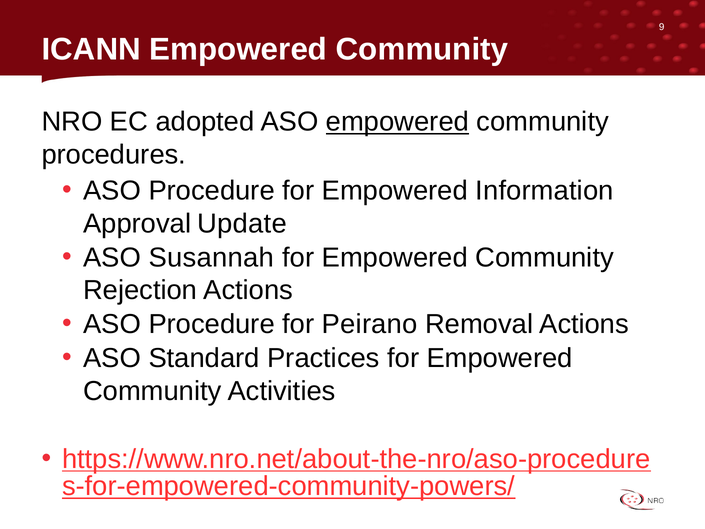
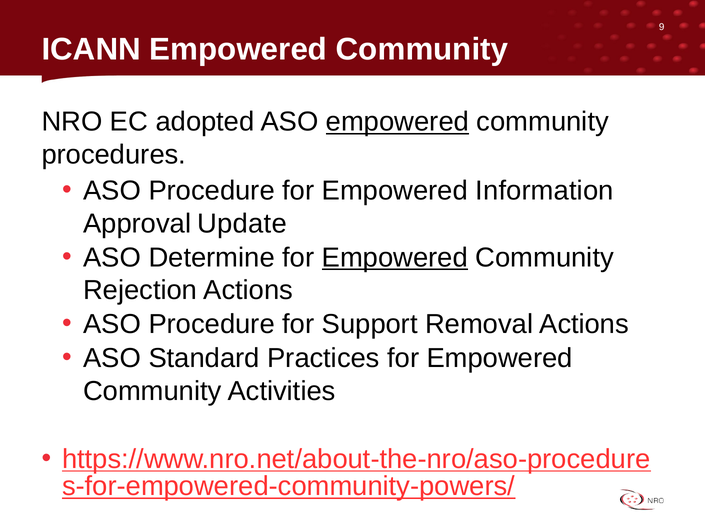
Susannah: Susannah -> Determine (212, 257)
Empowered underline: none -> present (395, 257)
Peirano: Peirano -> Support (370, 324)
